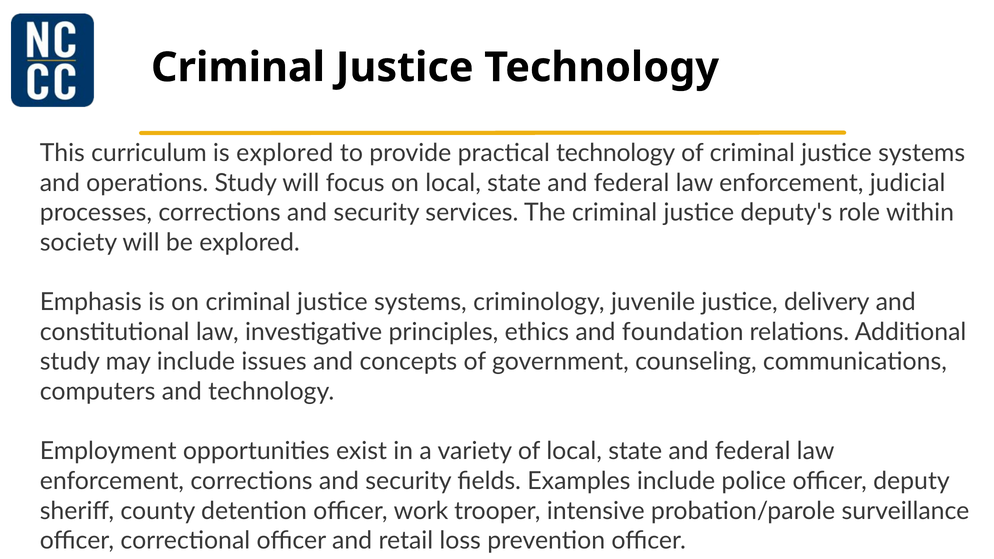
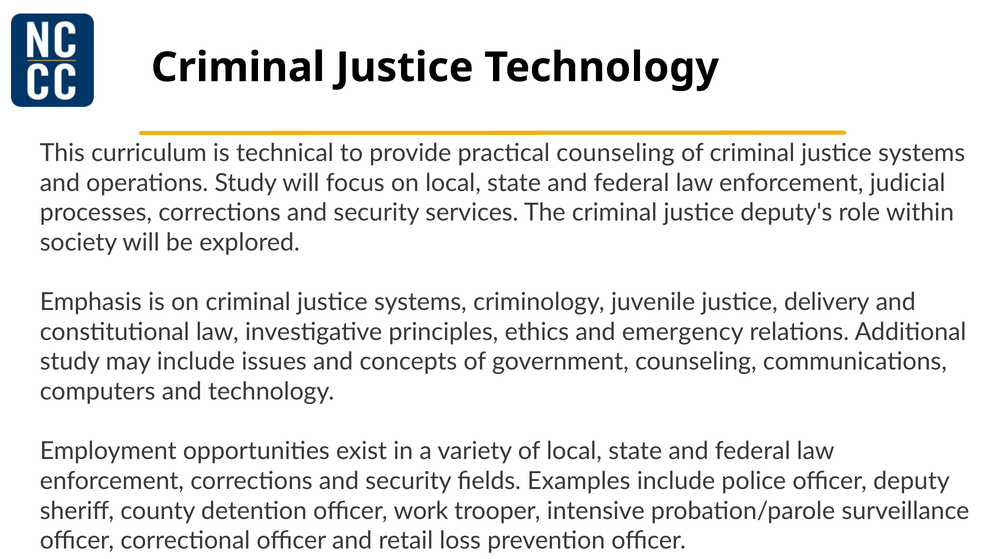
is explored: explored -> technical (285, 153)
practical technology: technology -> counseling (615, 153)
foundation: foundation -> emergency (683, 332)
